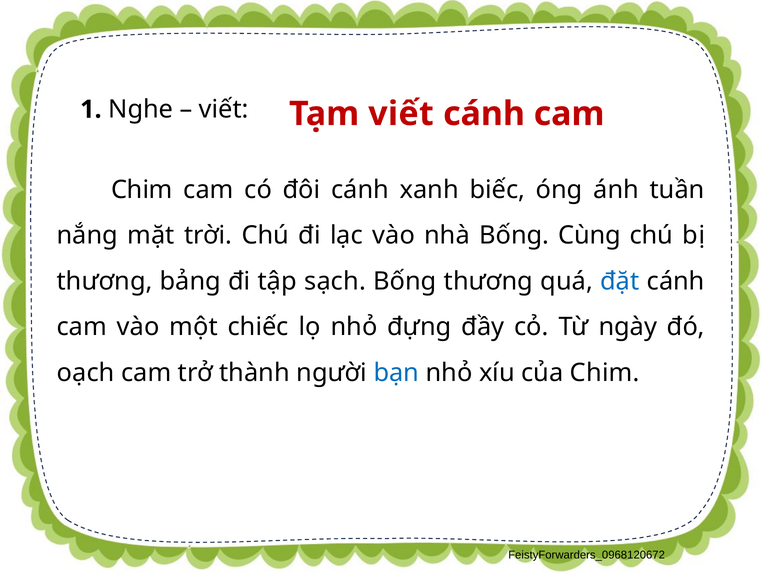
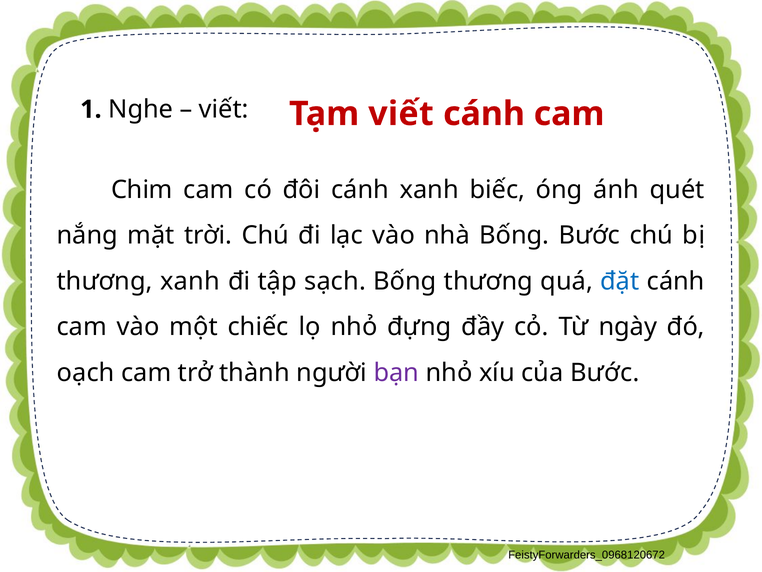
tuần: tuần -> quét (677, 190)
Bống Cùng: Cùng -> Bước (589, 235)
thương bảng: bảng -> xanh (190, 281)
bạn colour: blue -> purple (396, 372)
của Chim: Chim -> Bước (605, 372)
